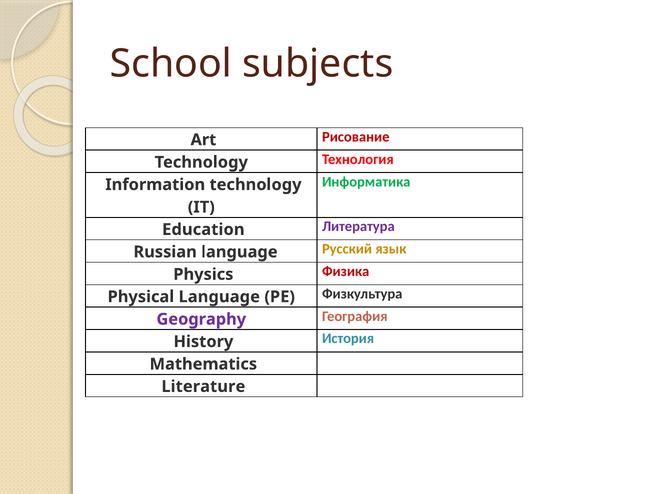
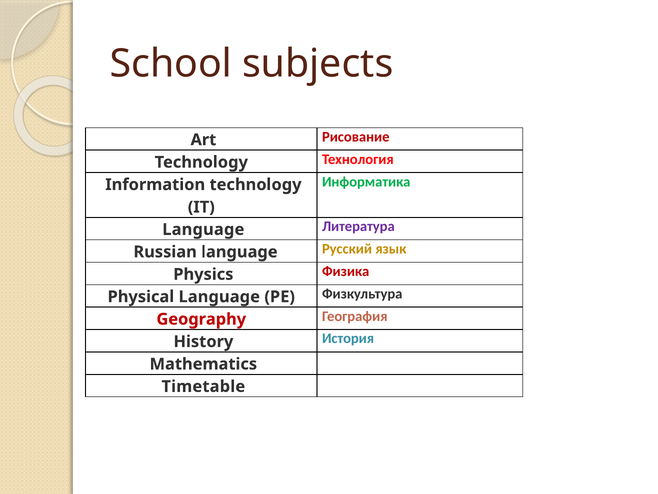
Education: Education -> Language (203, 229)
Geography colour: purple -> red (201, 319)
Literature: Literature -> Timetable (203, 386)
